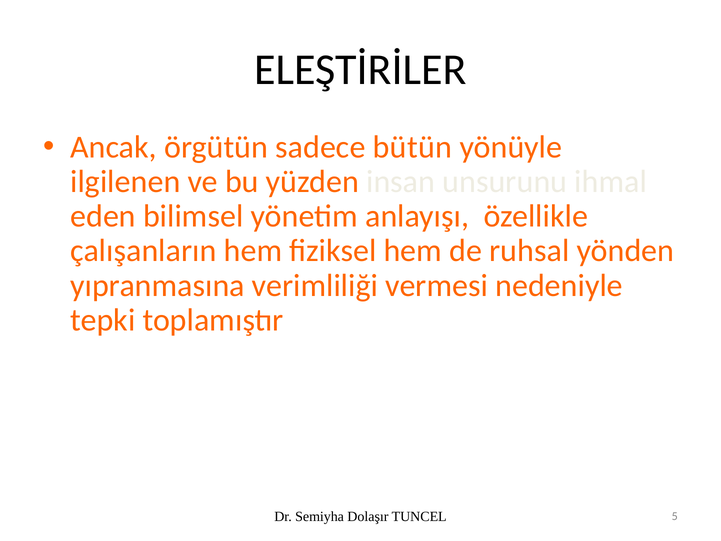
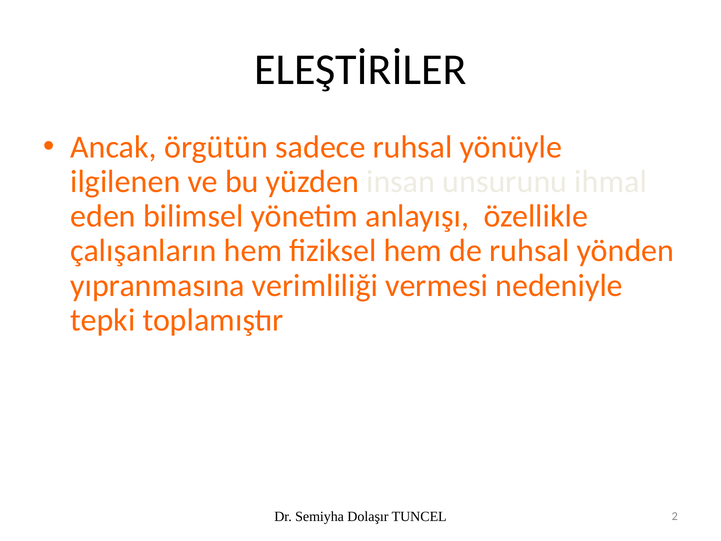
sadece bütün: bütün -> ruhsal (413, 147)
5: 5 -> 2 (675, 516)
